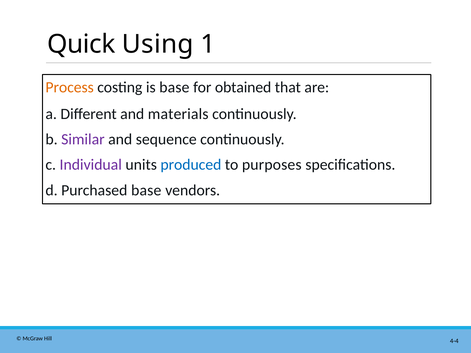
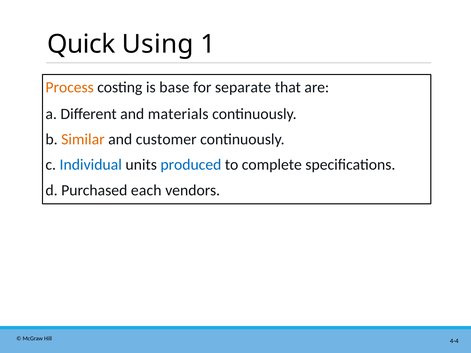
obtained: obtained -> separate (243, 87)
Similar colour: purple -> orange (83, 140)
sequence: sequence -> customer (166, 140)
Individual colour: purple -> blue (91, 165)
purposes: purposes -> complete (272, 165)
Purchased base: base -> each (146, 190)
